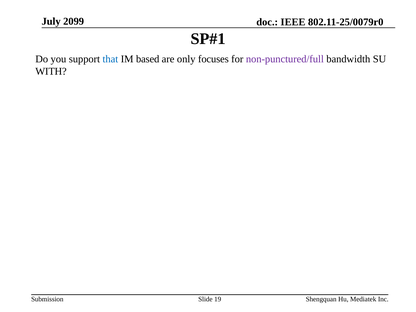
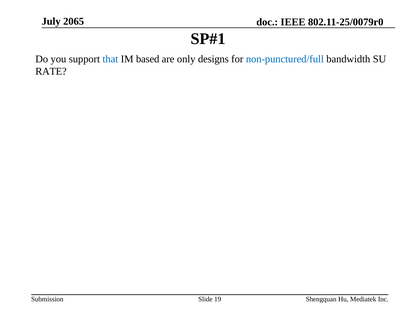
2099: 2099 -> 2065 (74, 21)
focuses: focuses -> designs (213, 59)
non-punctured/full colour: purple -> blue (285, 59)
WITH: WITH -> RATE (51, 71)
